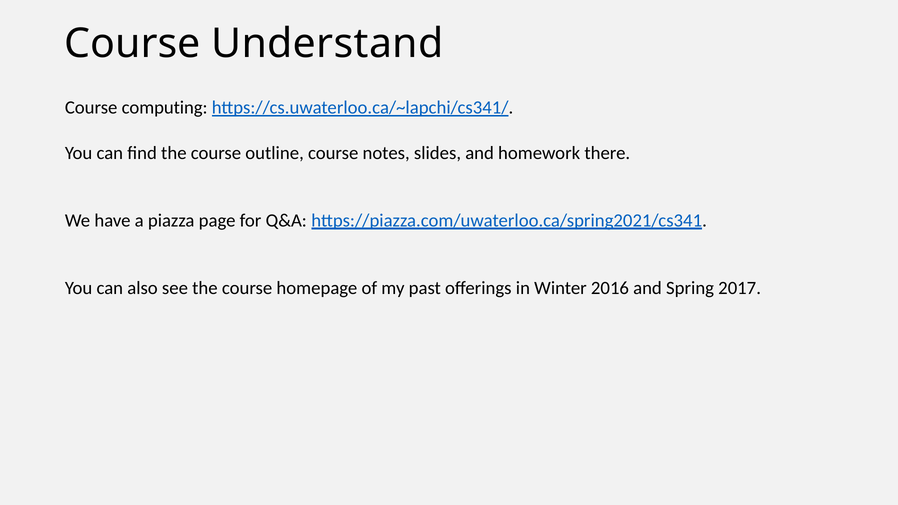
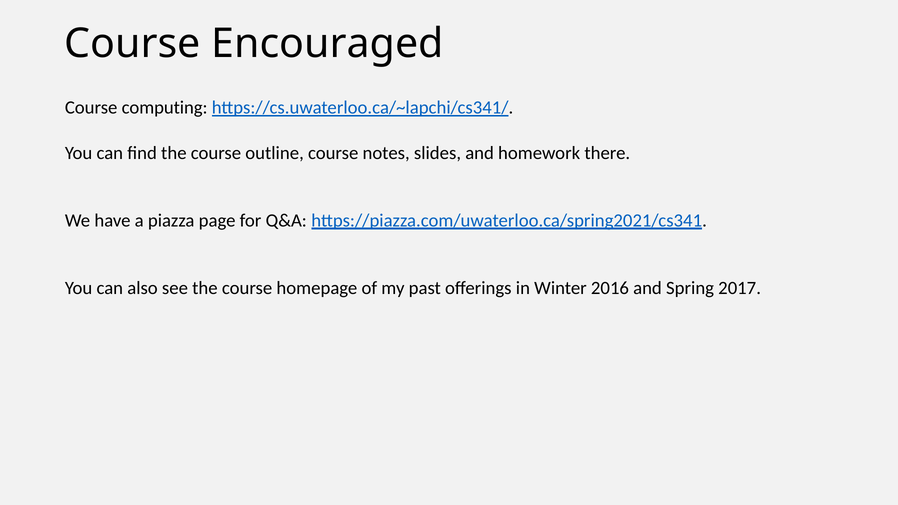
Understand: Understand -> Encouraged (327, 44)
